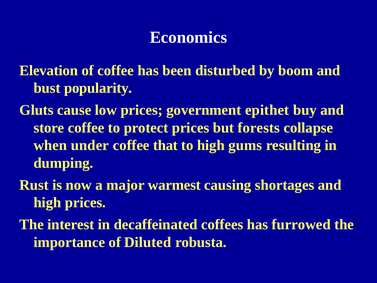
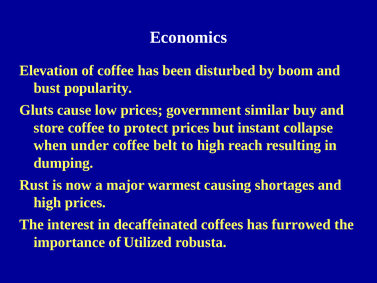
epithet: epithet -> similar (267, 110)
forests: forests -> instant (259, 128)
that: that -> belt (165, 145)
gums: gums -> reach (245, 145)
Diluted: Diluted -> Utilized (148, 242)
